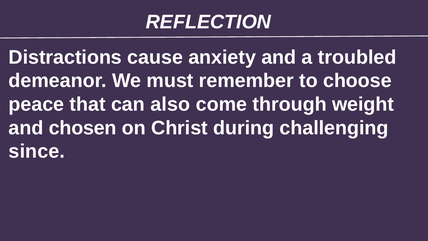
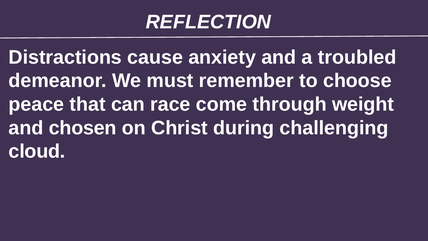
also: also -> race (170, 104)
since: since -> cloud (37, 151)
